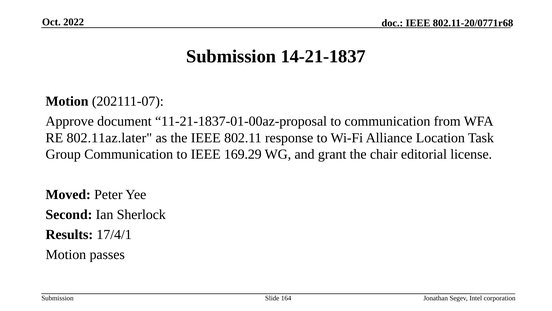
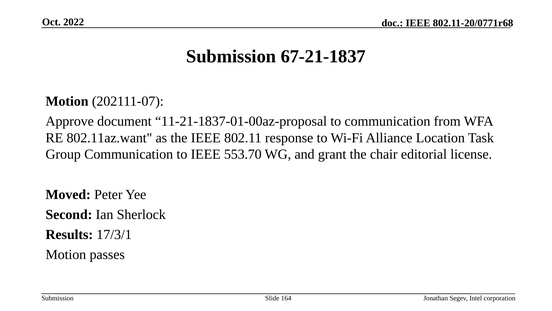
14-21-1837: 14-21-1837 -> 67-21-1837 (323, 56)
802.11az.later: 802.11az.later -> 802.11az.want (109, 138)
169.29: 169.29 -> 553.70 (243, 154)
17/4/1: 17/4/1 -> 17/3/1 (114, 234)
